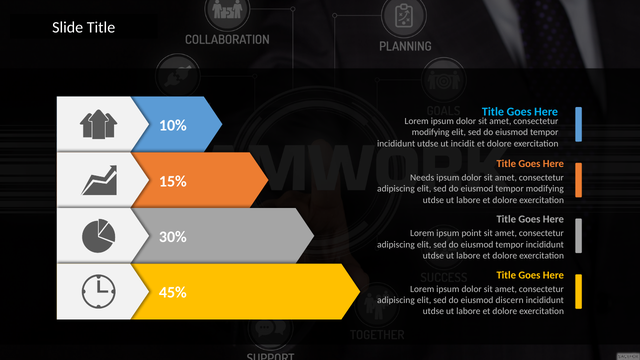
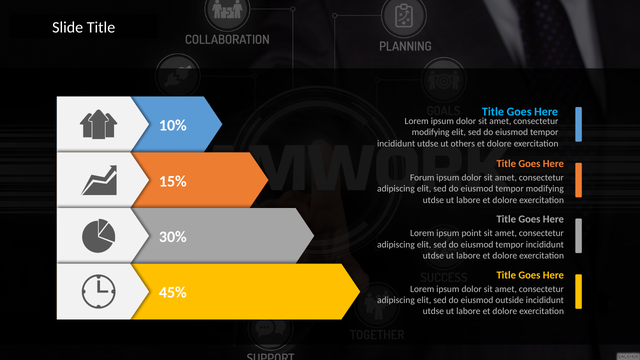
incidit: incidit -> others (463, 144)
Needs: Needs -> Forum (422, 178)
discern: discern -> outside (510, 300)
